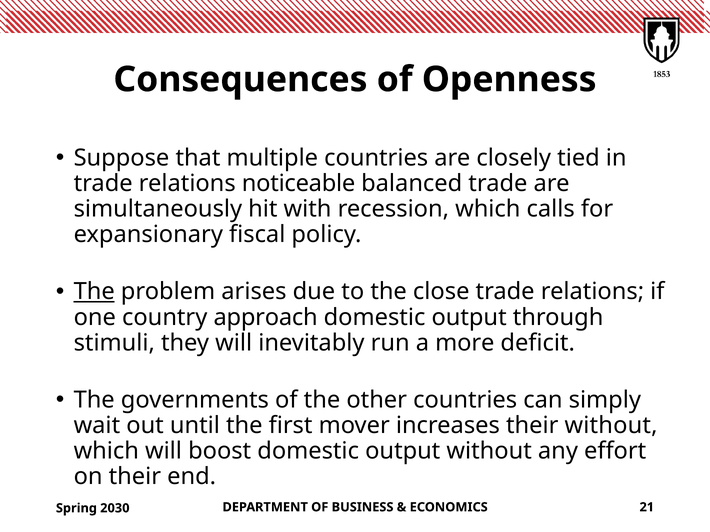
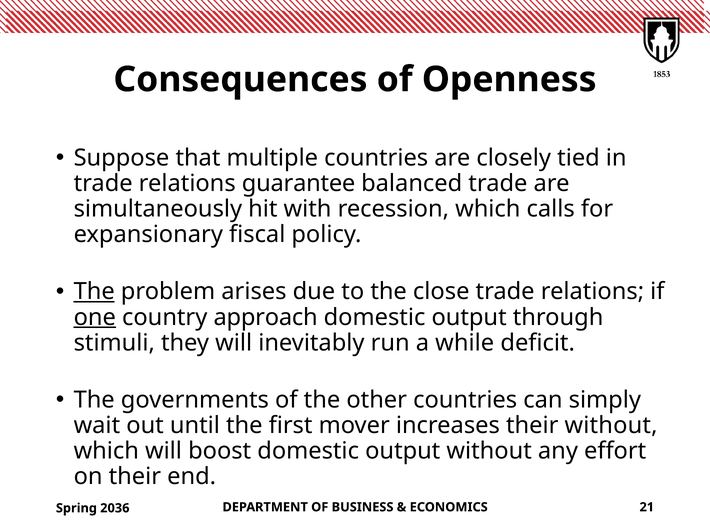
noticeable: noticeable -> guarantee (299, 183)
one underline: none -> present (95, 318)
more: more -> while (465, 343)
2030: 2030 -> 2036 (115, 509)
